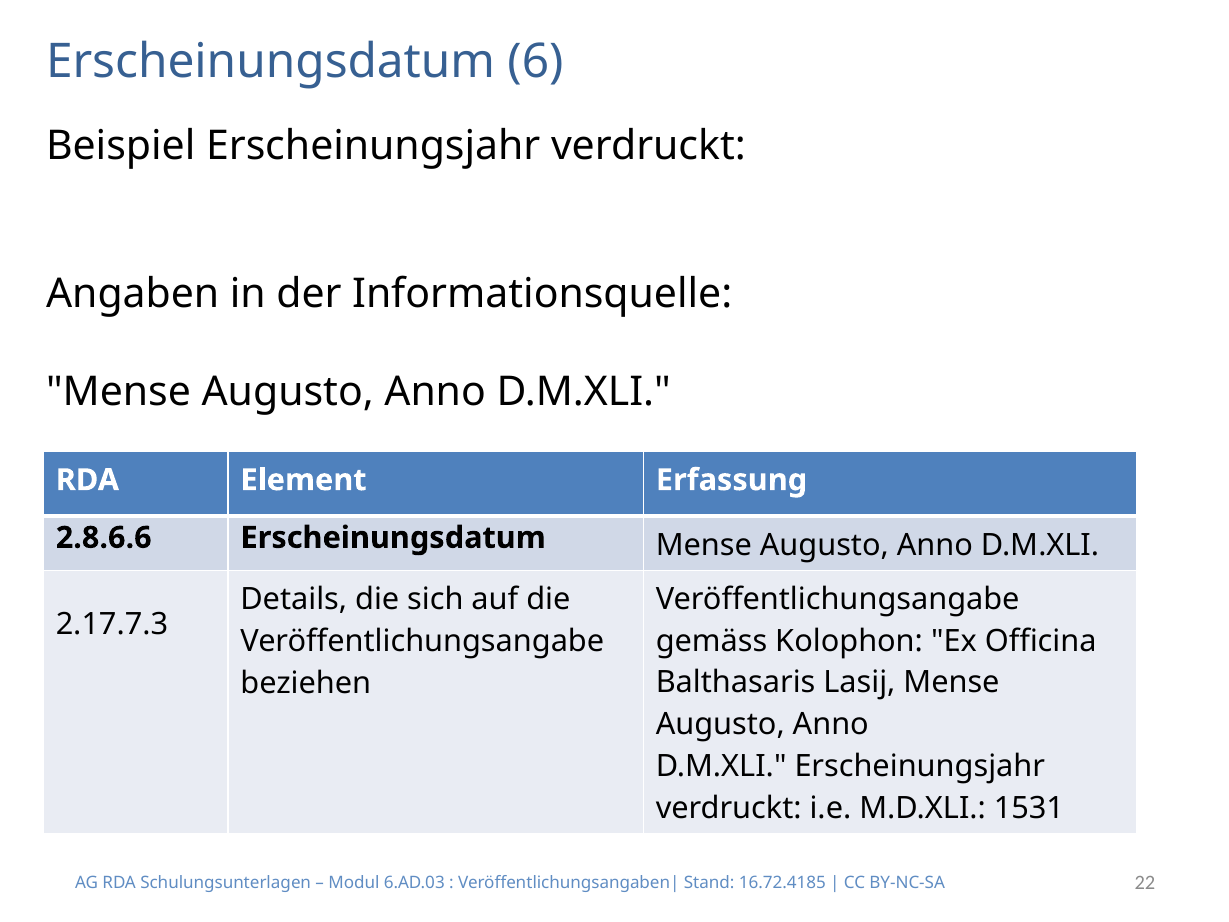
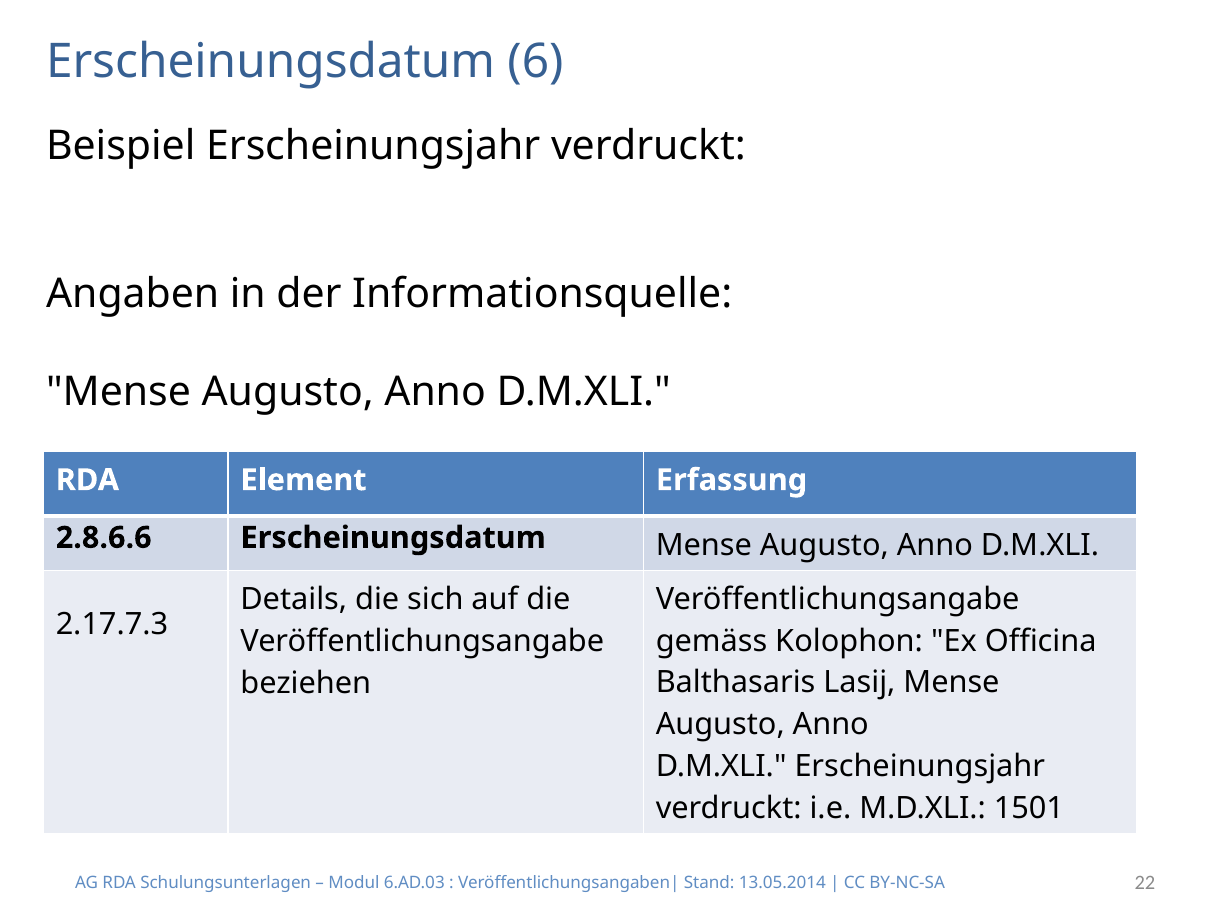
1531: 1531 -> 1501 (1029, 808)
16.72.4185: 16.72.4185 -> 13.05.2014 (782, 883)
